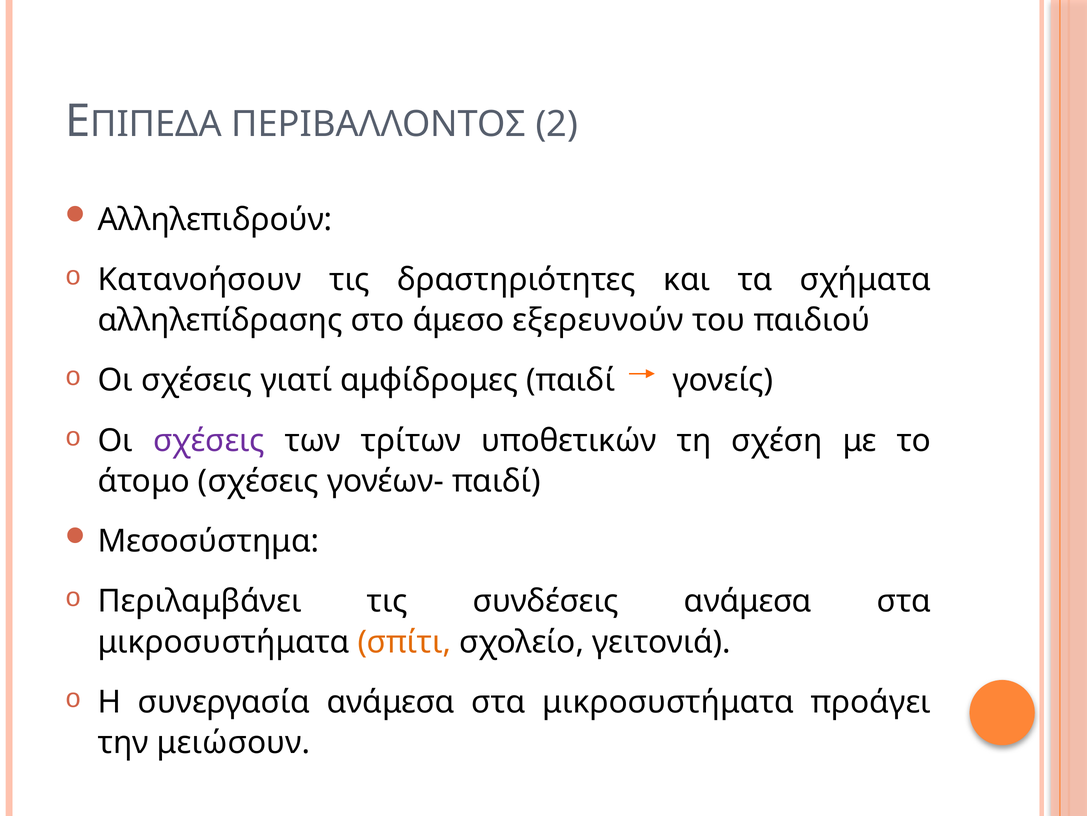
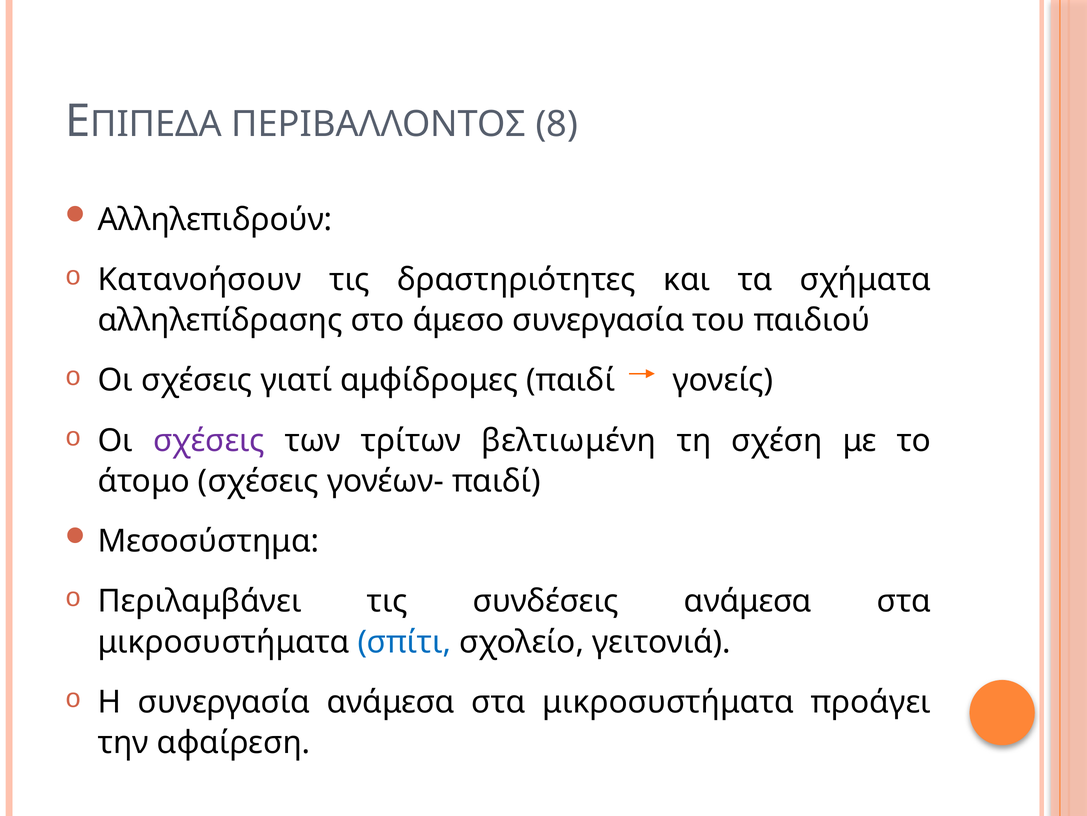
2: 2 -> 8 (557, 124)
άμεσο εξερευνούν: εξερευνούν -> συνεργασία (598, 320)
υποθετικών: υποθετικών -> βελτιωμένη (569, 440)
σπίτι colour: orange -> blue (404, 642)
μειώσουν: μειώσουν -> αφαίρεση (234, 742)
